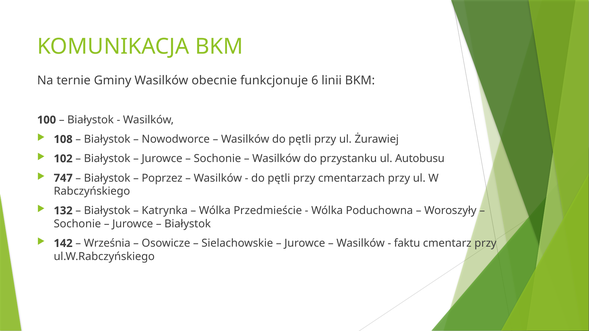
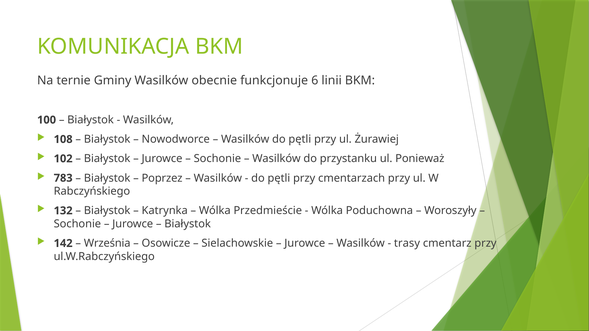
Autobusu: Autobusu -> Ponieważ (420, 159)
747: 747 -> 783 (63, 178)
faktu: faktu -> trasy (407, 244)
